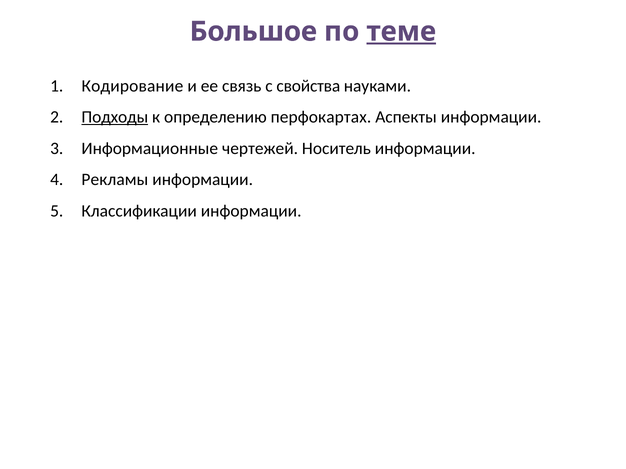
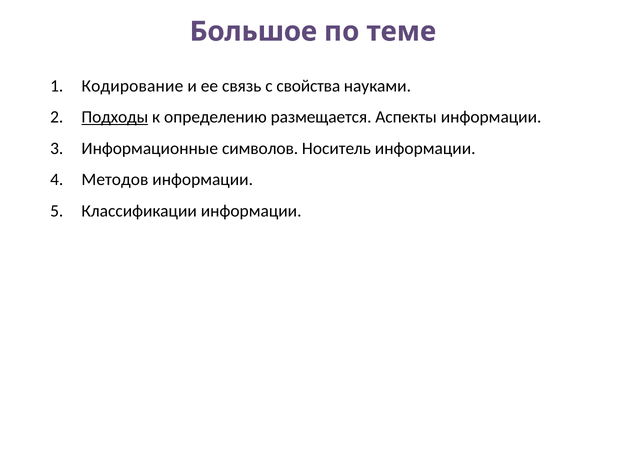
теме underline: present -> none (401, 32)
перфокартах: перфокартах -> размещается (321, 117)
чертежей: чертежей -> символов (260, 148)
Рекламы: Рекламы -> Методов (115, 180)
